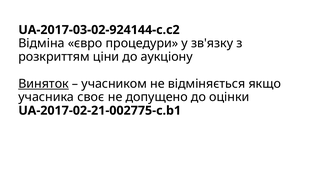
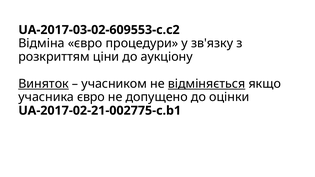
UA-2017-03-02-924144-c.c2: UA-2017-03-02-924144-c.c2 -> UA-2017-03-02-609553-c.c2 (99, 30)
відміняється underline: none -> present (207, 84)
учасника своє: своє -> євро (91, 97)
